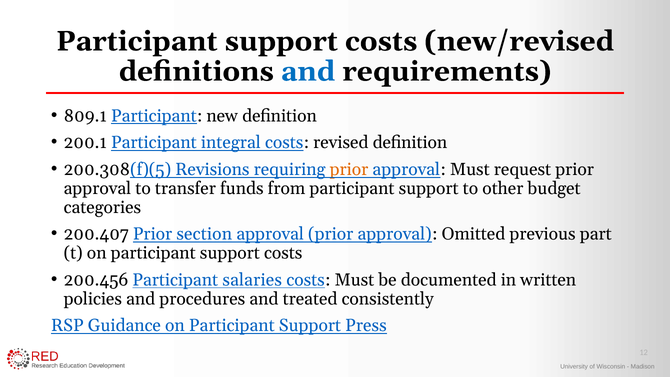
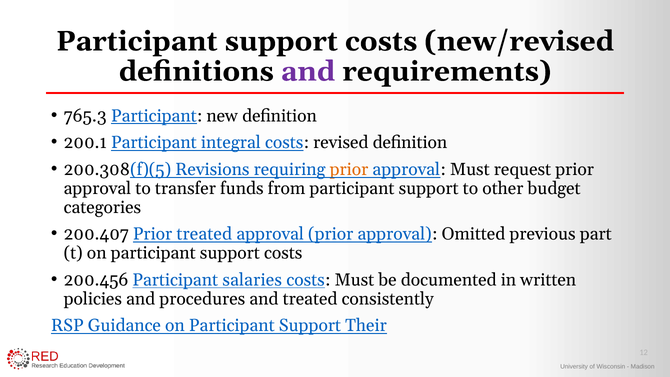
and colour: blue -> purple (308, 71)
809.1: 809.1 -> 765.3 (85, 116)
Prior section: section -> treated (204, 234)
Press: Press -> Their (366, 325)
